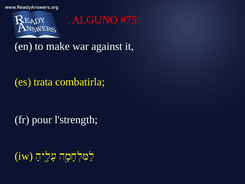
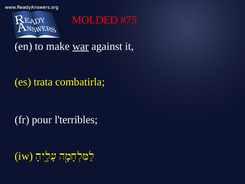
ALGUNO: ALGUNO -> MOLDED (95, 20)
war underline: none -> present (81, 46)
l'strength: l'strength -> l'terribles (76, 120)
